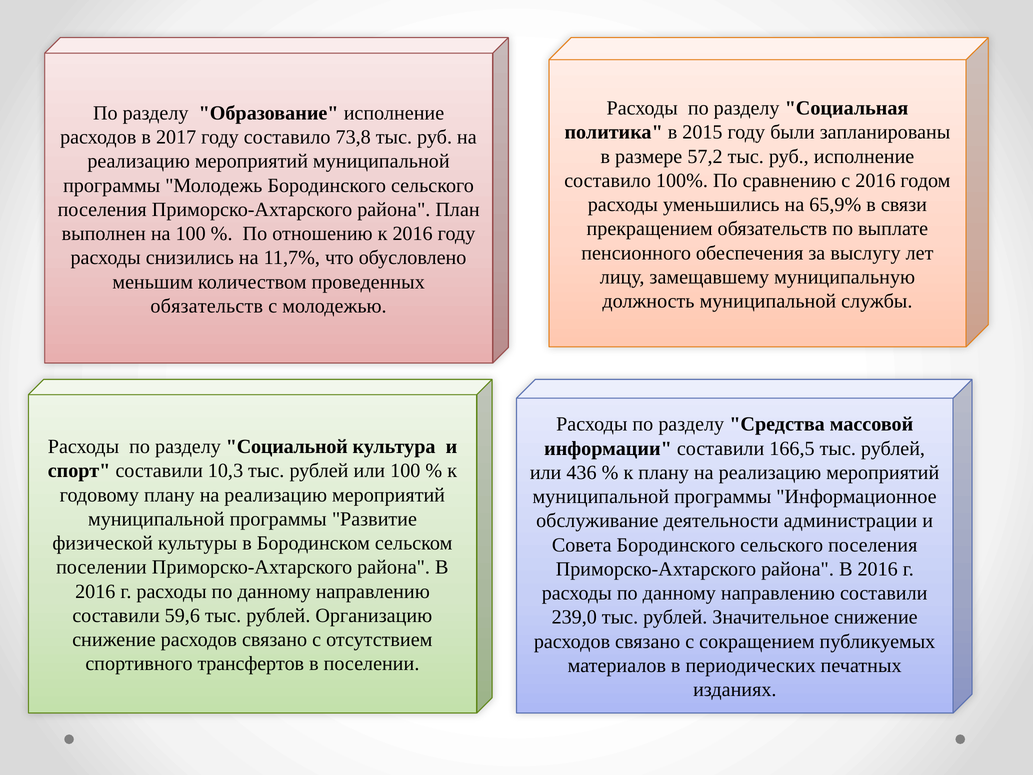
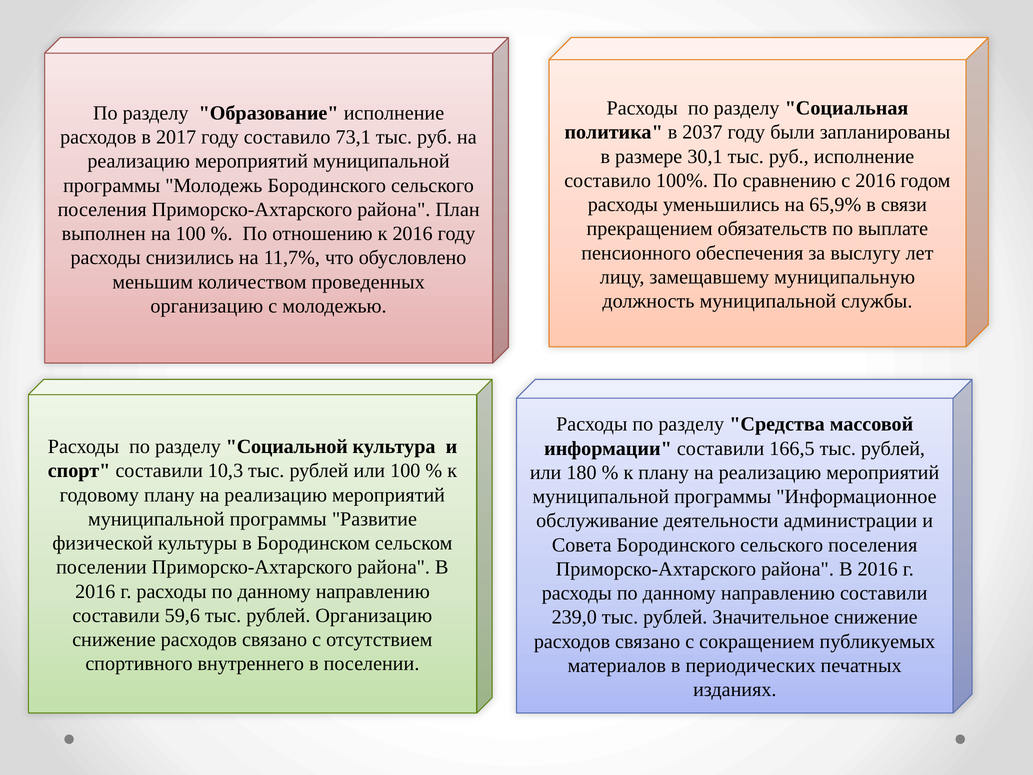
2015: 2015 -> 2037 (702, 132)
73,8: 73,8 -> 73,1 (353, 137)
57,2: 57,2 -> 30,1 (705, 156)
обязательств: обязательств -> организацию (207, 306)
436: 436 -> 180 (582, 472)
трансфертов: трансфертов -> внутреннего (251, 664)
